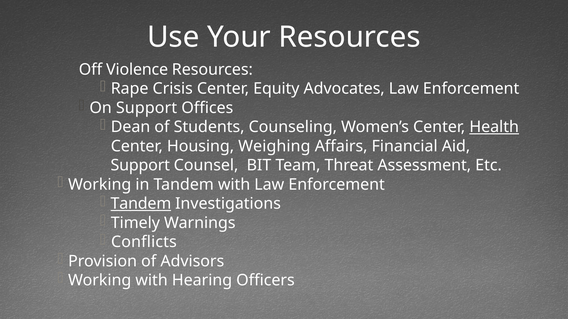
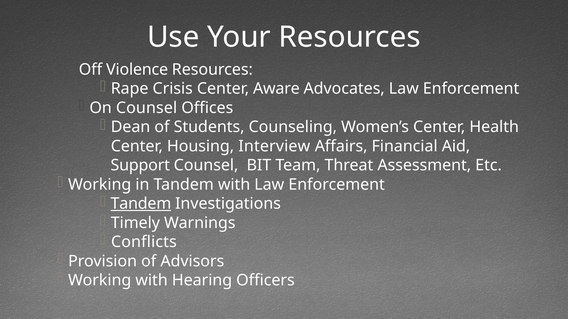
Equity: Equity -> Aware (276, 89)
On Support: Support -> Counsel (147, 108)
Health underline: present -> none (494, 127)
Weighing: Weighing -> Interview (274, 146)
